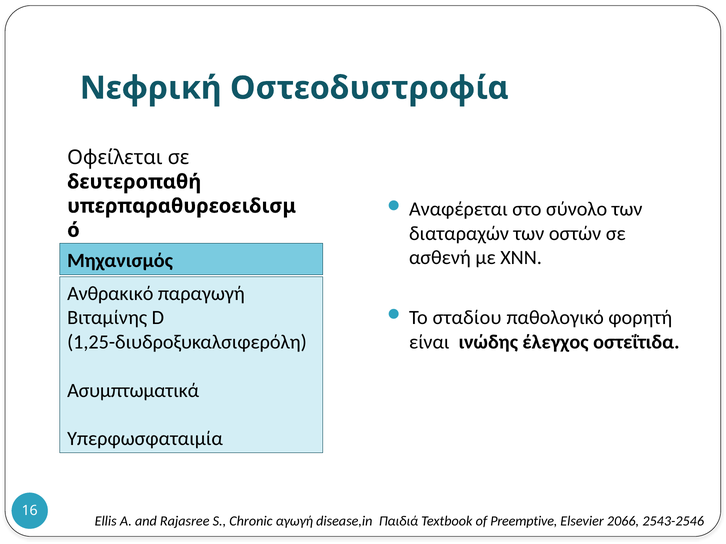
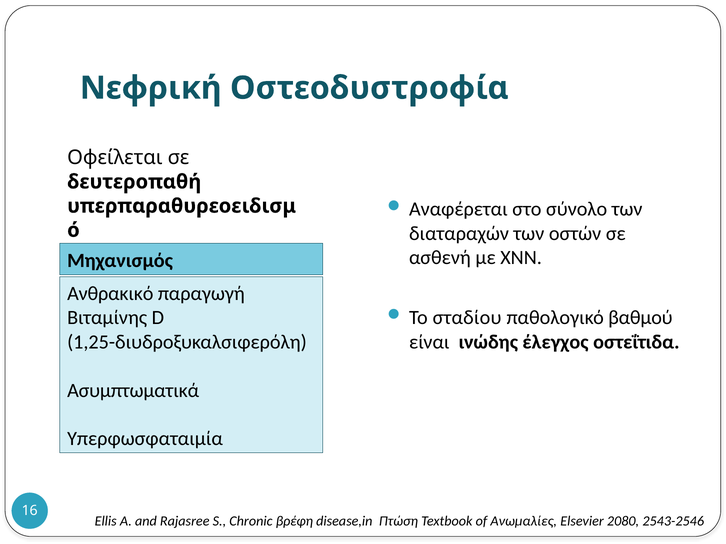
φορητή: φορητή -> βαθμού (640, 318)
αγωγή: αγωγή -> βρέφη (294, 521)
Παιδιά: Παιδιά -> Πτώση (398, 521)
Preemptive: Preemptive -> Ανωμαλίες (524, 521)
2066: 2066 -> 2080 (623, 521)
